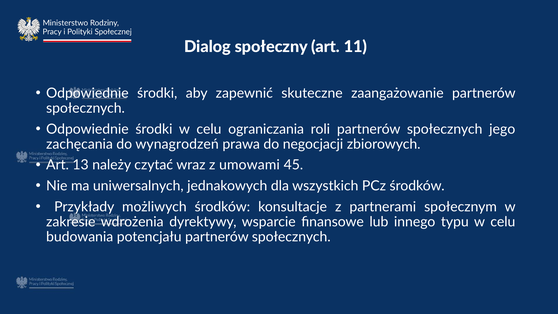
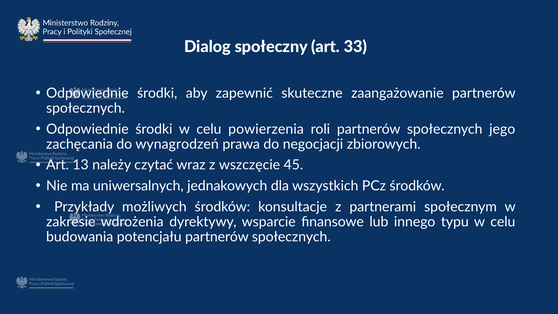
11: 11 -> 33 (355, 47)
ograniczania: ograniczania -> powierzenia (266, 129)
umowami: umowami -> wszczęcie (250, 165)
